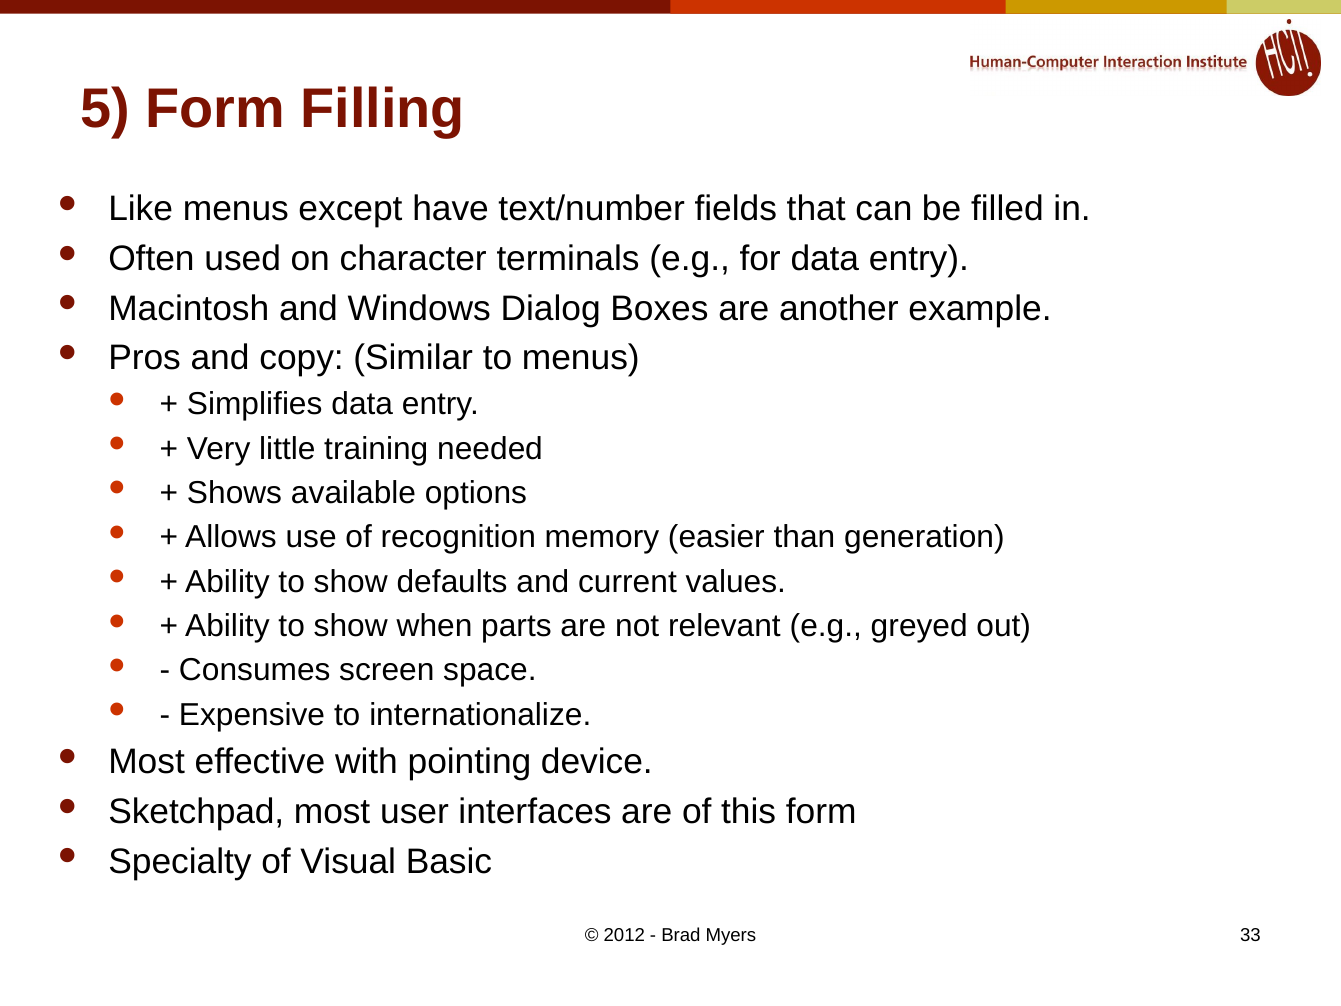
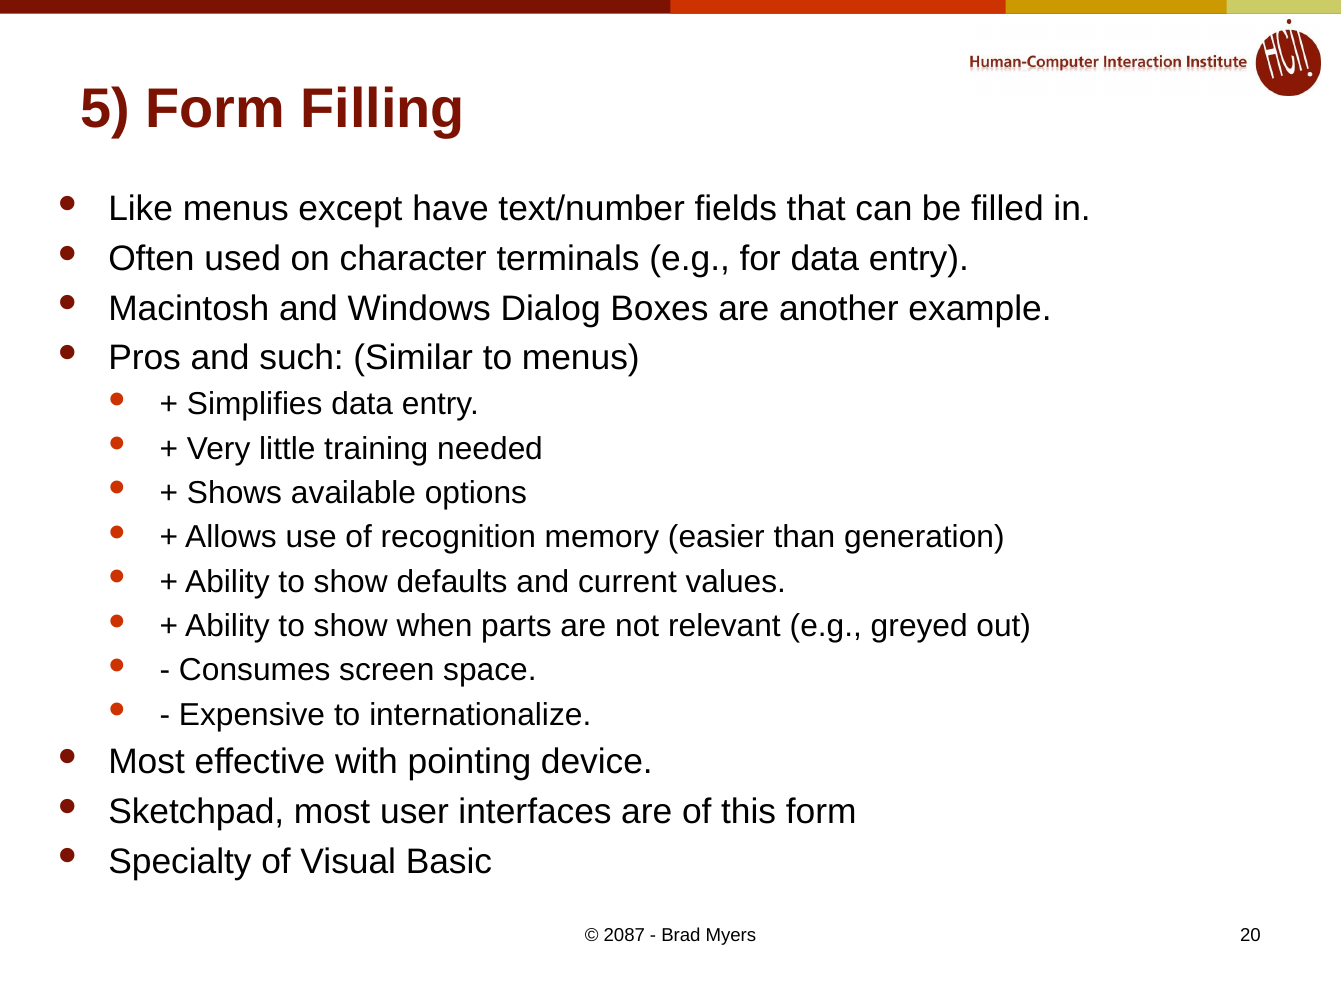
copy: copy -> such (302, 358)
2012: 2012 -> 2087 (624, 936)
33: 33 -> 20 (1250, 936)
